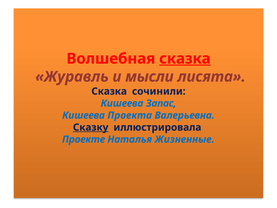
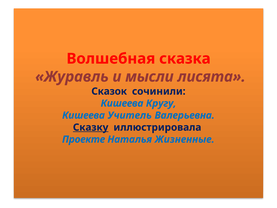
сказка underline: present -> none (185, 59)
Сказка: Сказка -> Сказок (109, 91)
Запас: Запас -> Кругу (161, 103)
Проекта: Проекта -> Учитель (130, 115)
